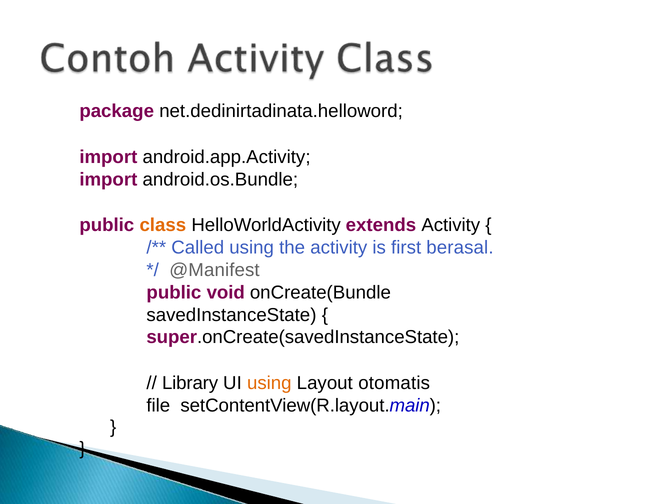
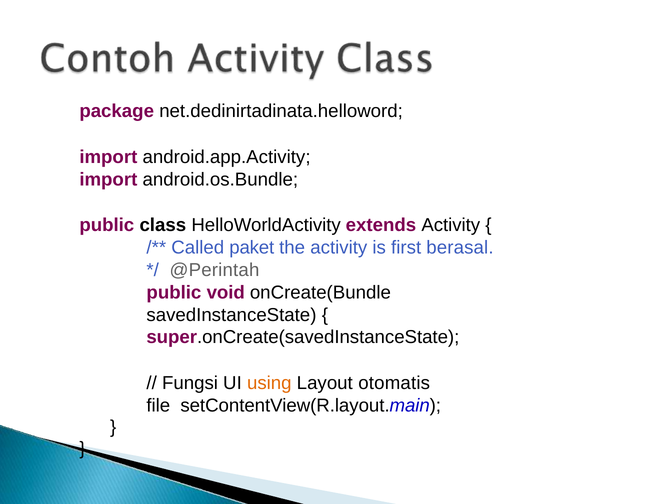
class colour: orange -> black (163, 225)
Called using: using -> paket (252, 247)
@Manifest: @Manifest -> @Perintah (214, 270)
Library: Library -> Fungsi (190, 383)
